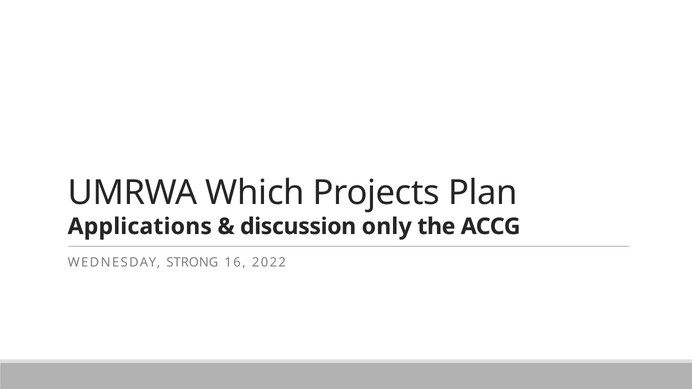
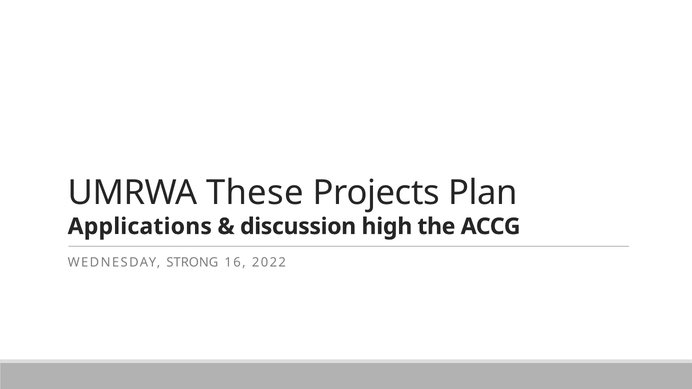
Which: Which -> These (255, 193)
only: only -> high (387, 227)
